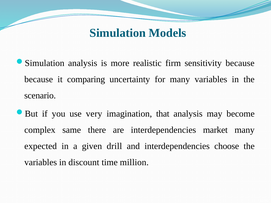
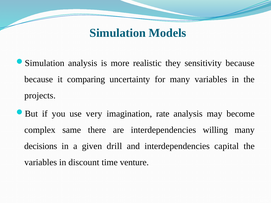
firm: firm -> they (173, 63)
scenario: scenario -> projects (40, 96)
that: that -> rate (163, 114)
market: market -> willing (215, 130)
expected: expected -> decisions (41, 146)
choose: choose -> capital (227, 146)
million: million -> venture (134, 163)
